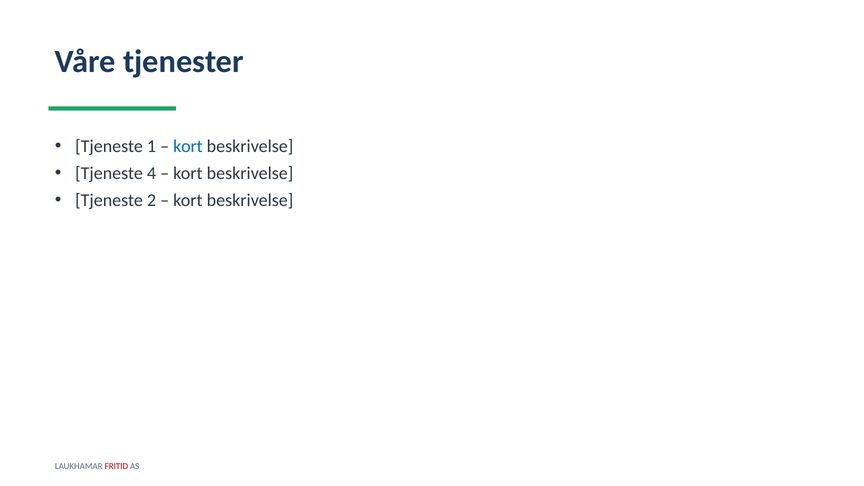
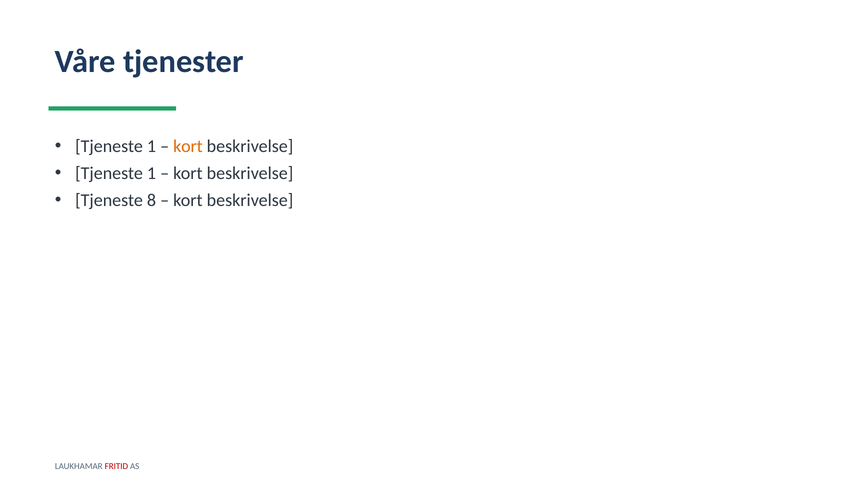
kort colour: blue -> orange (188, 146)
4: 4 -> 1 (151, 173)
2: 2 -> 8 (151, 200)
